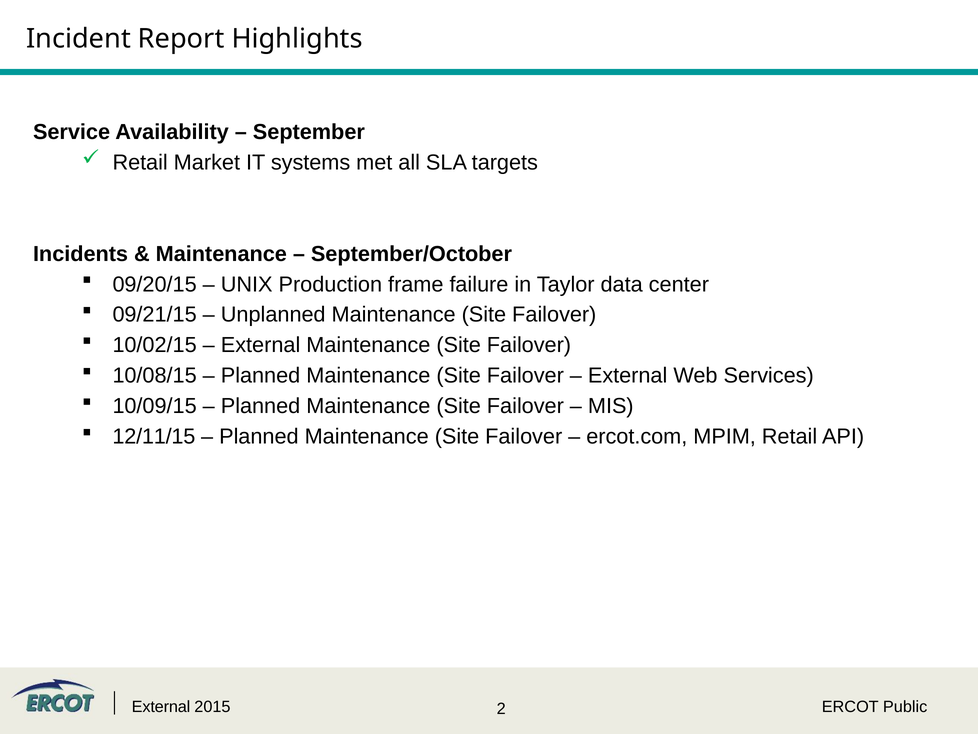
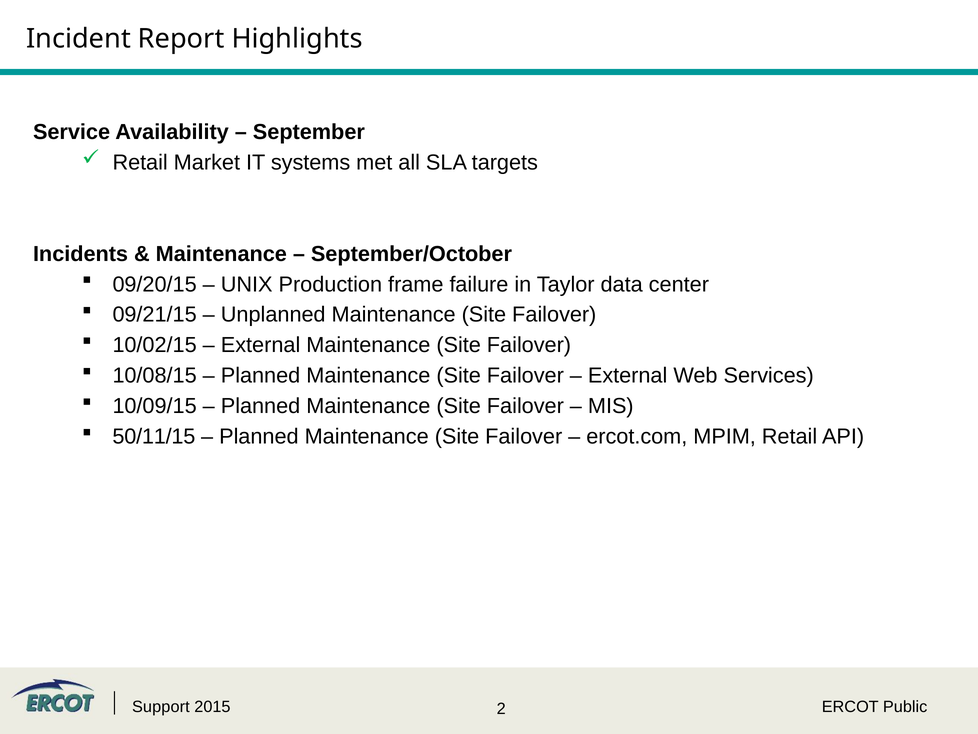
12/11/15: 12/11/15 -> 50/11/15 (154, 436)
External: External -> Support (161, 707)
